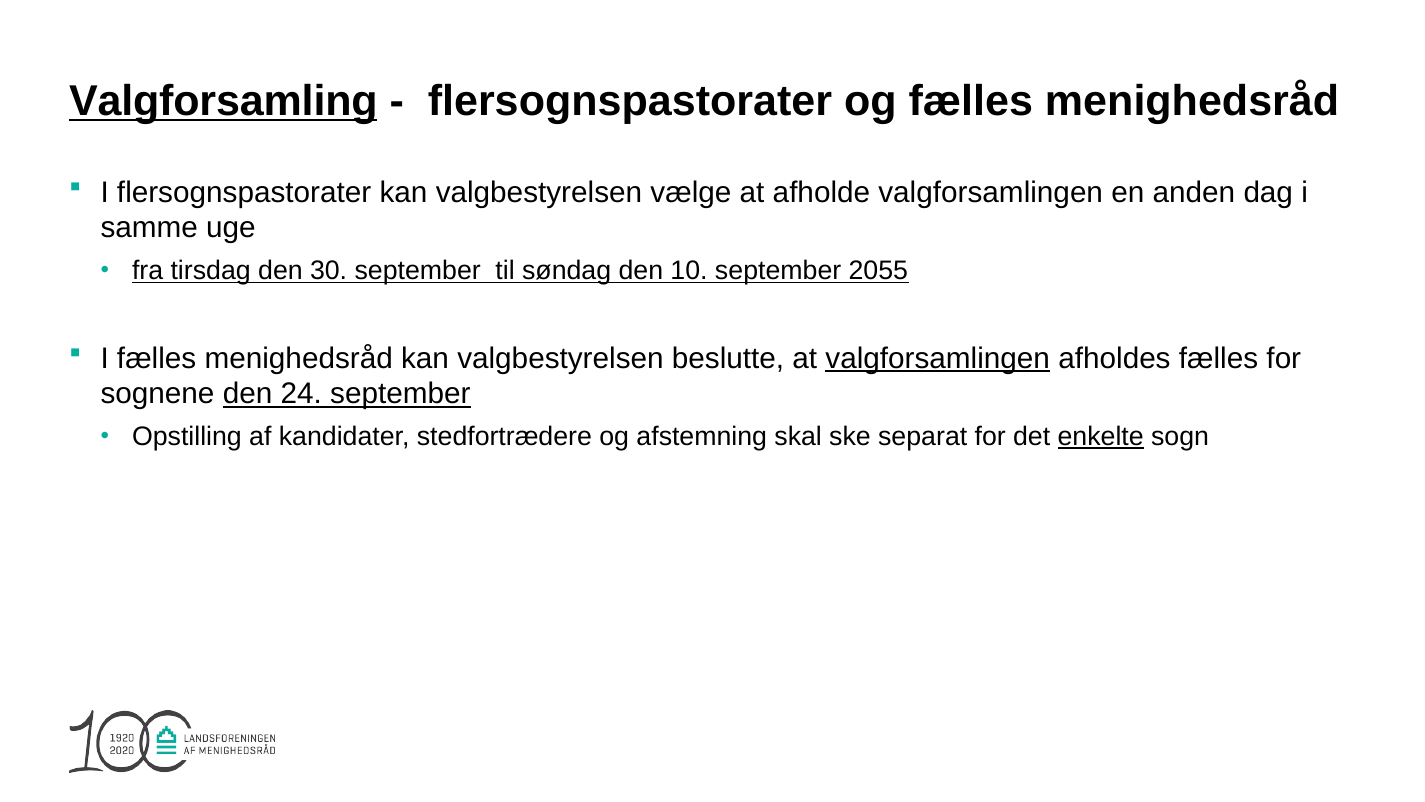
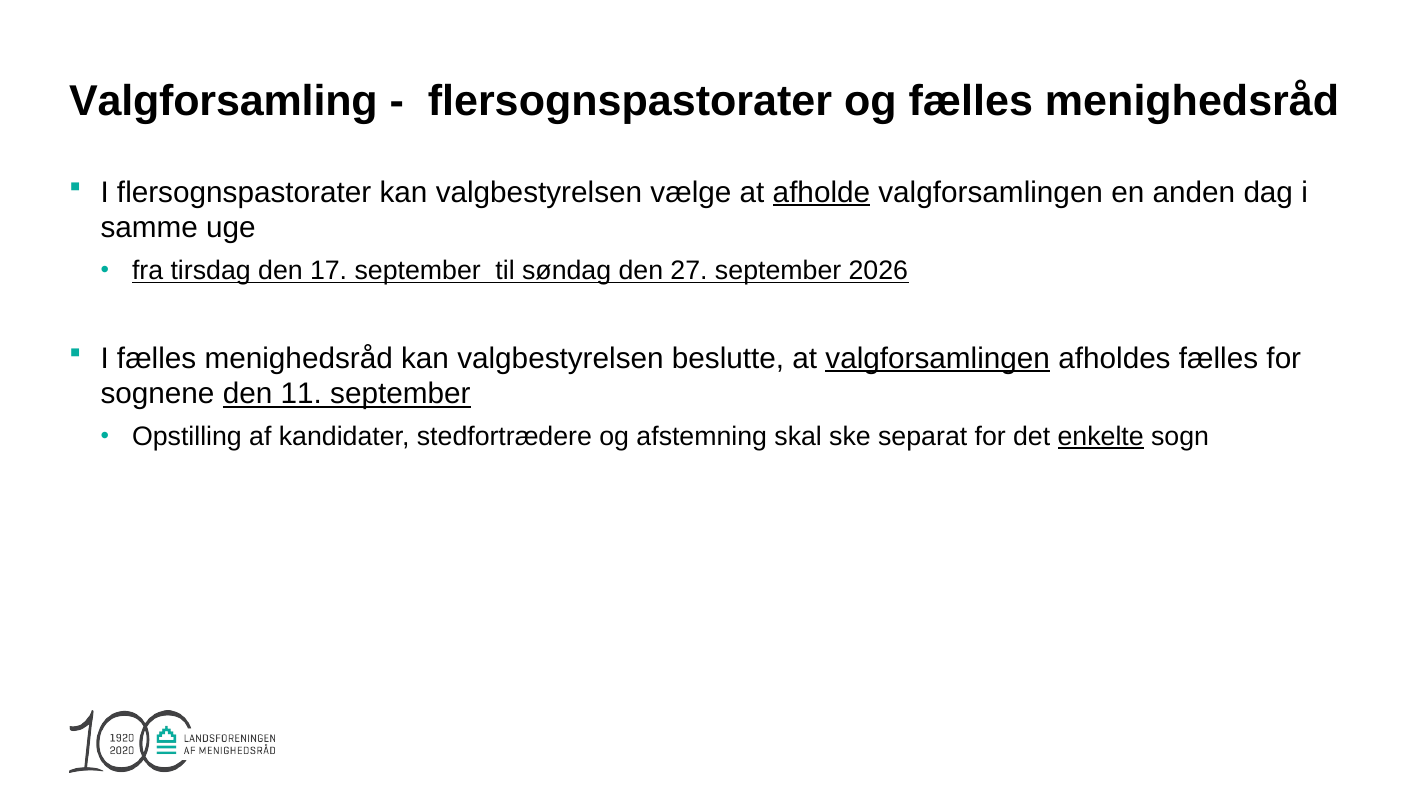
Valgforsamling underline: present -> none (223, 101)
afholde underline: none -> present (821, 192)
30: 30 -> 17 (329, 271)
10: 10 -> 27 (689, 271)
2055: 2055 -> 2026 (878, 271)
24: 24 -> 11 (301, 394)
